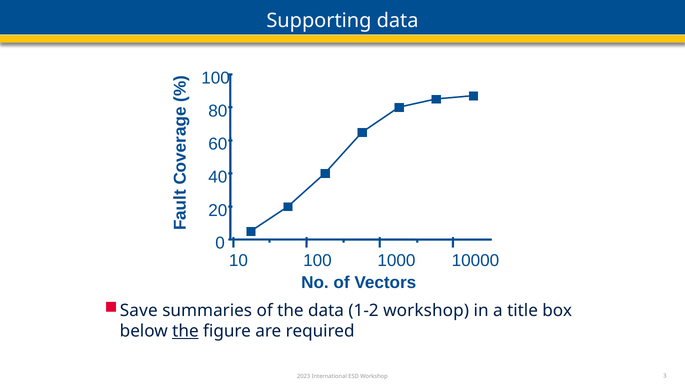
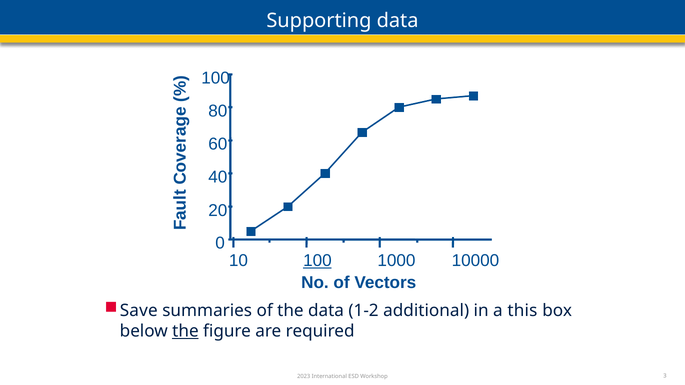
100 underline: none -> present (317, 261)
1-2 workshop: workshop -> additional (426, 311)
title: title -> this (522, 311)
